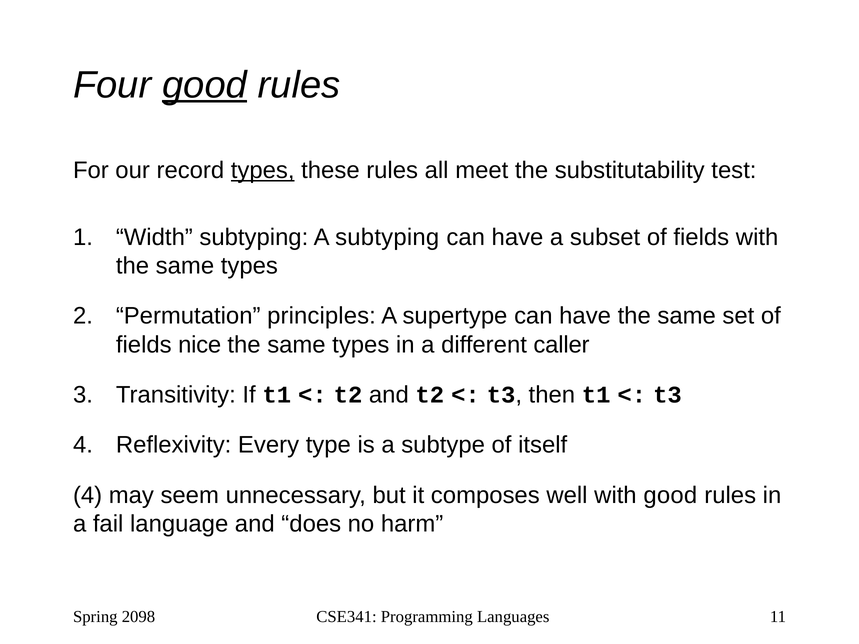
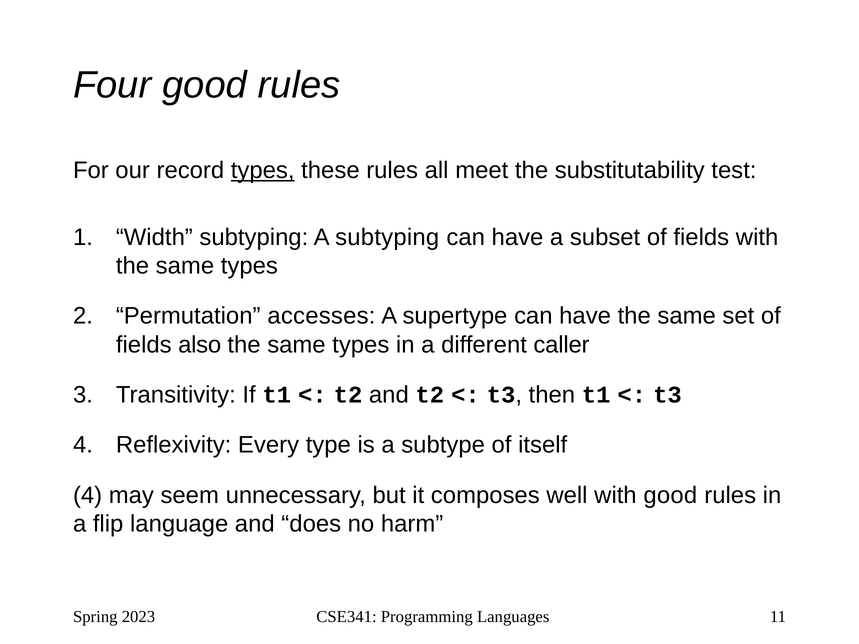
good underline: present -> none (205, 85)
principles: principles -> accesses (321, 316)
nice: nice -> also (200, 345)
fail: fail -> flip (108, 524)
2098: 2098 -> 2023 (138, 617)
